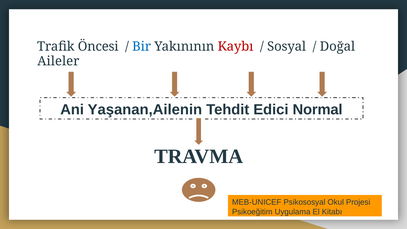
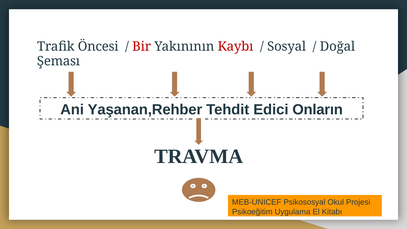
Bir colour: blue -> red (142, 47)
Aileler: Aileler -> Şeması (58, 61)
Yaşanan,Ailenin: Yaşanan,Ailenin -> Yaşanan,Rehber (145, 109)
Normal: Normal -> Onların (318, 109)
